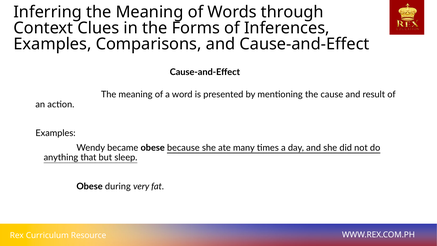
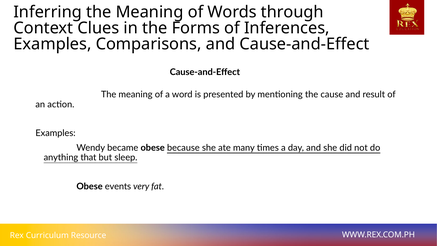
during: during -> events (118, 186)
